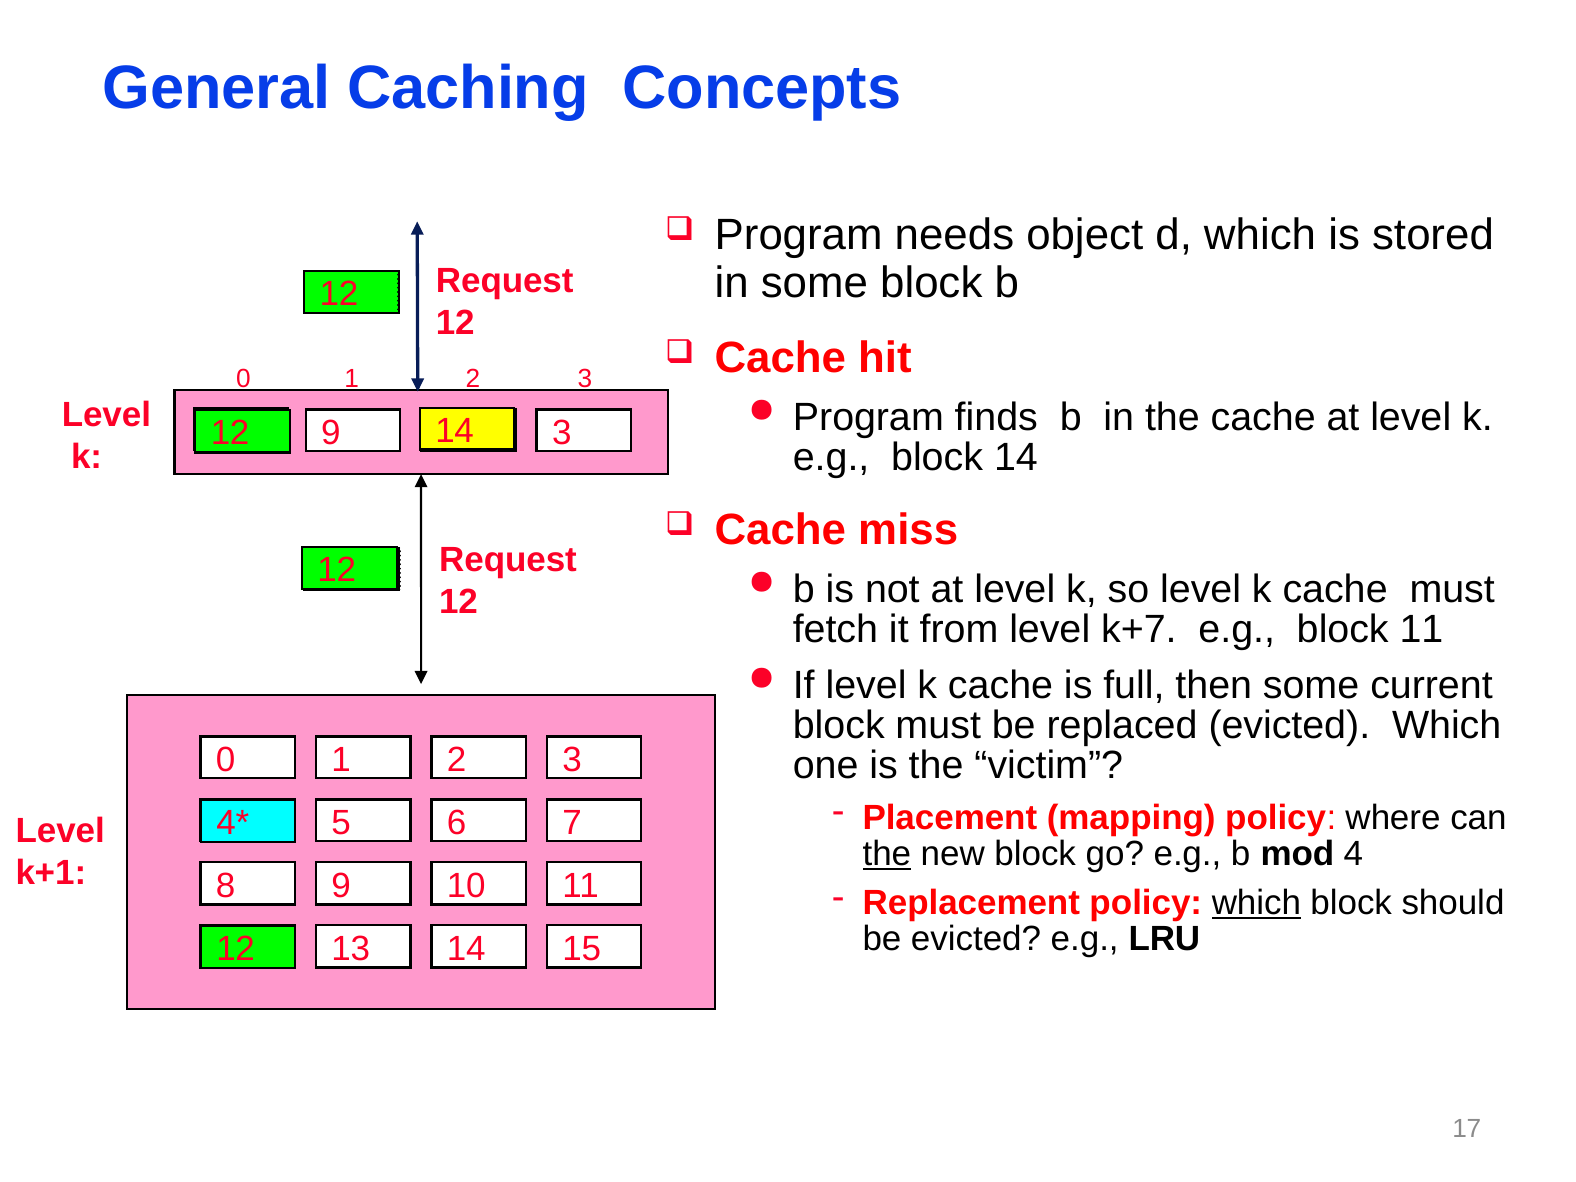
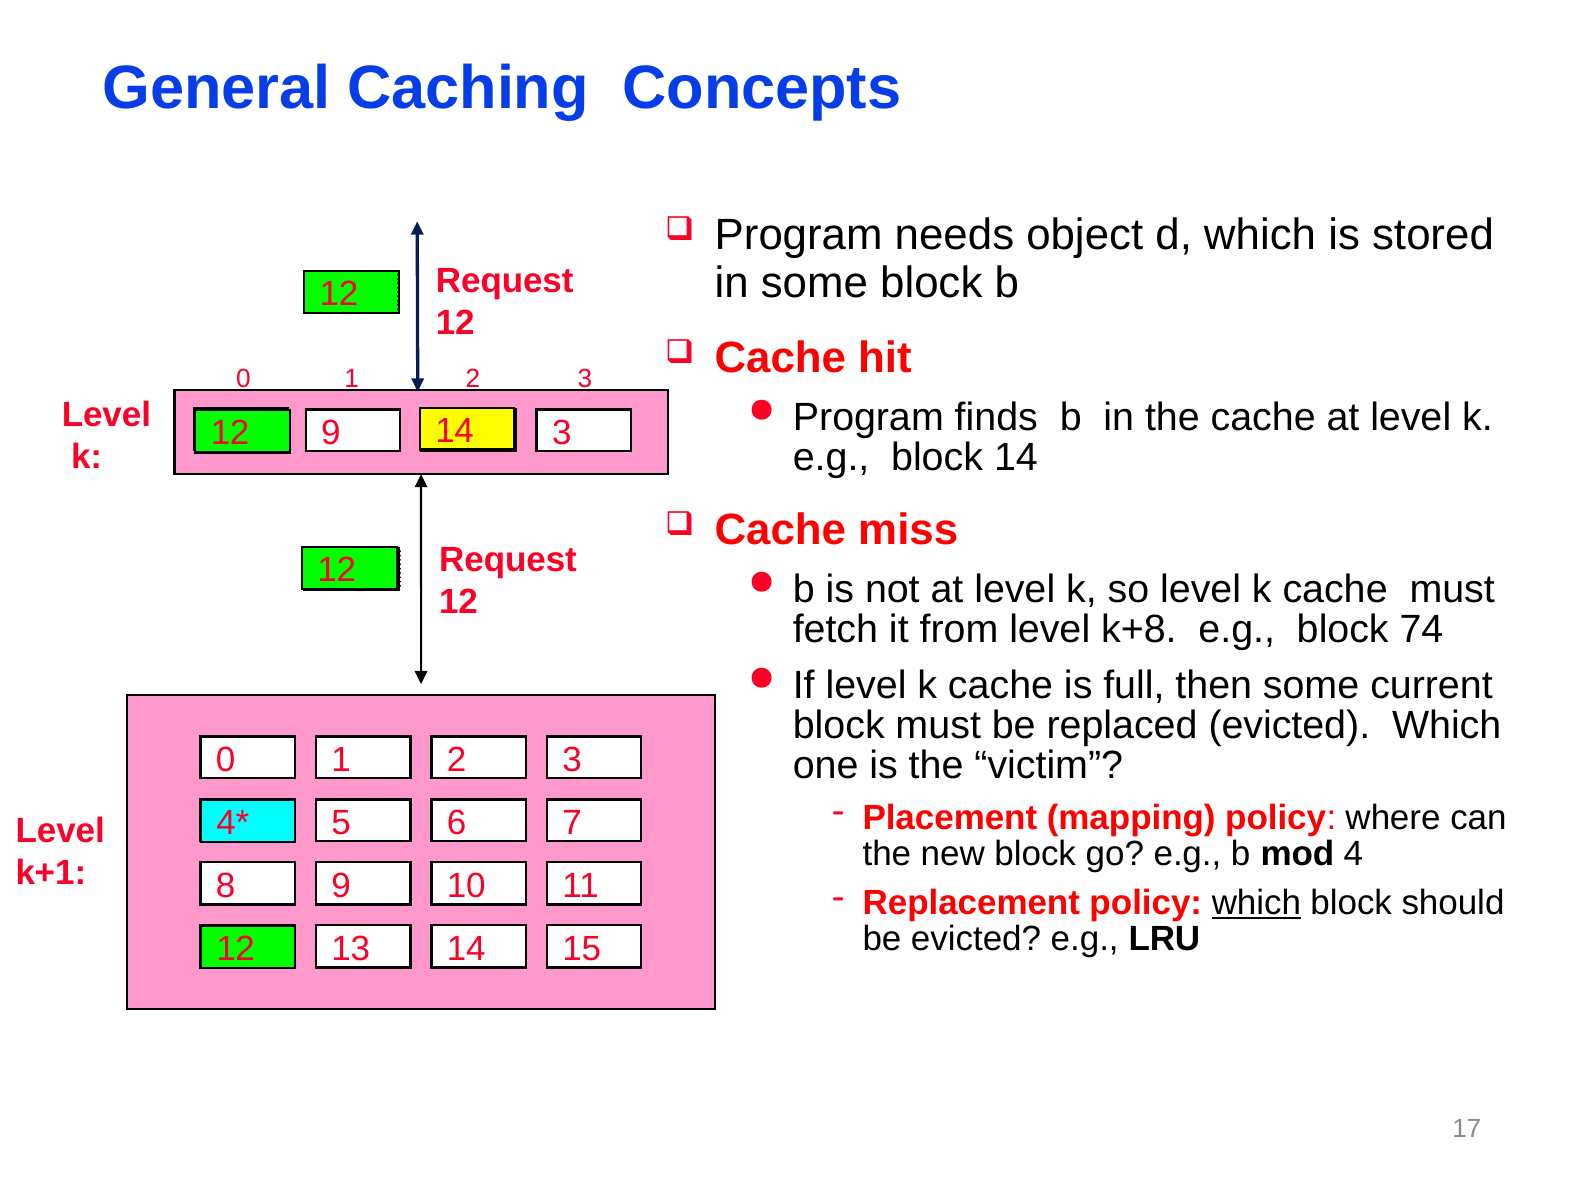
k+7: k+7 -> k+8 (1139, 629)
block 11: 11 -> 74 (1421, 629)
the underline: present -> none (887, 854)
